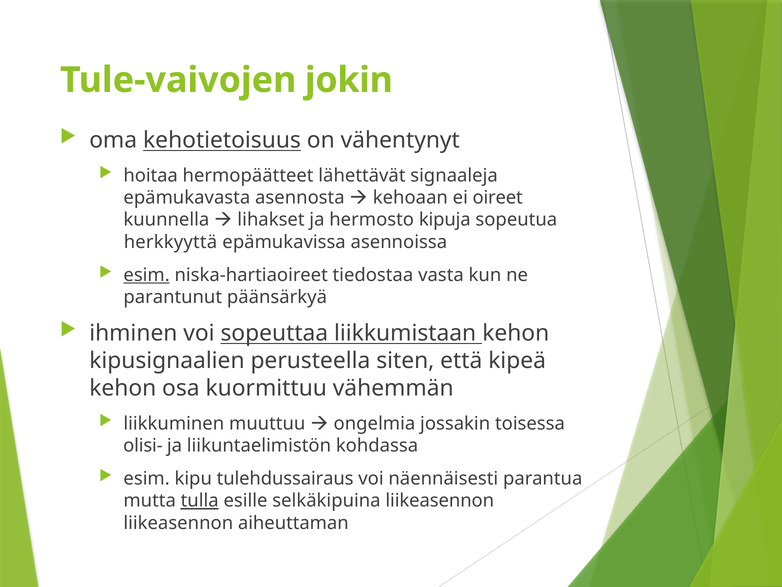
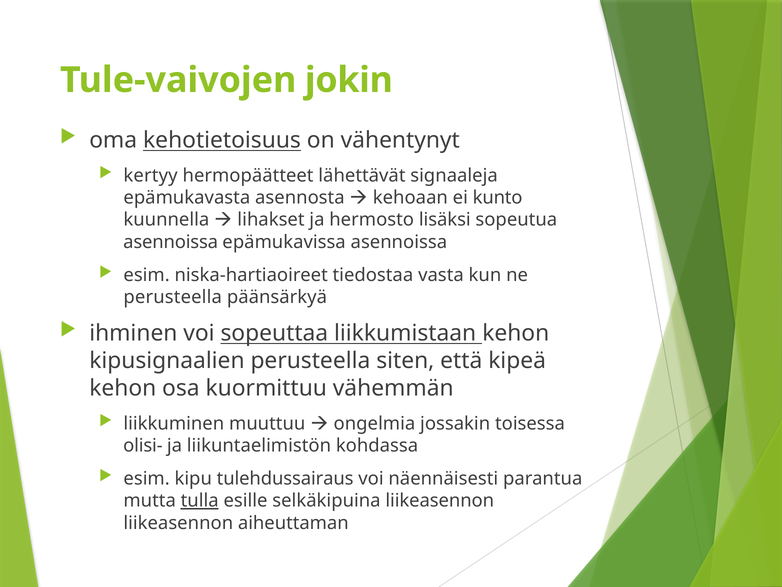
hoitaa: hoitaa -> kertyy (151, 175)
oireet: oireet -> kunto (498, 198)
kipuja: kipuja -> lisäksi (445, 220)
herkkyyttä: herkkyyttä -> asennoissa (171, 242)
esim underline: present -> none (147, 275)
parantunut: parantunut -> perusteella (173, 297)
